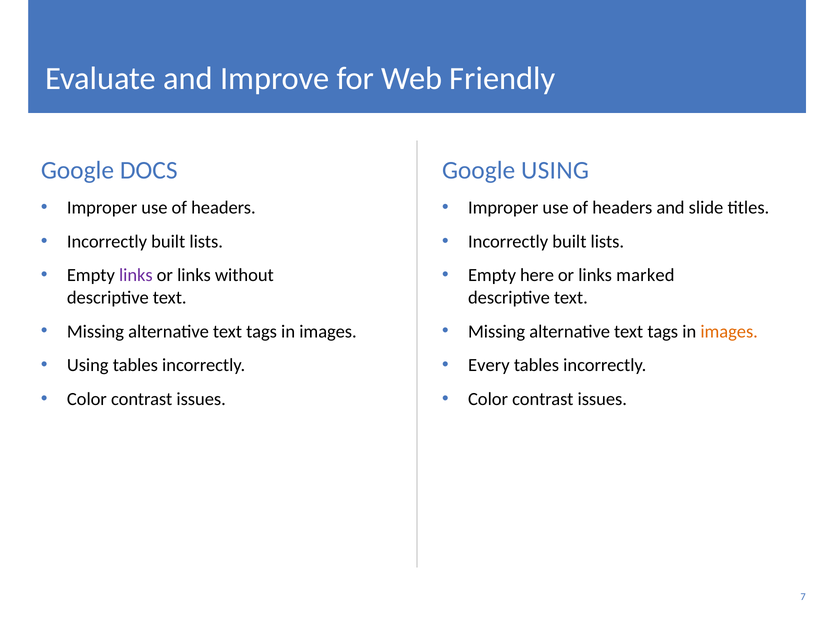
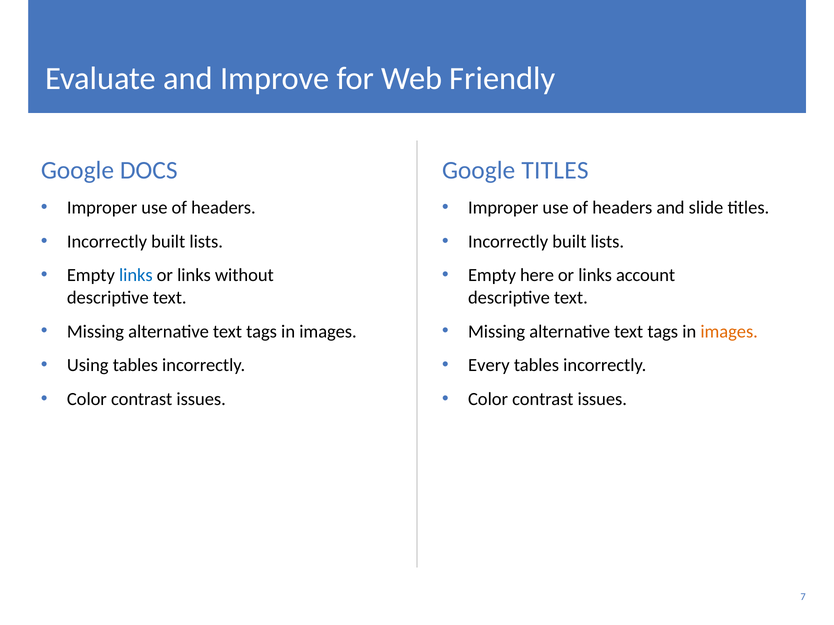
Google USING: USING -> TITLES (555, 170)
links colour: purple -> blue (136, 276)
marked: marked -> account (646, 276)
